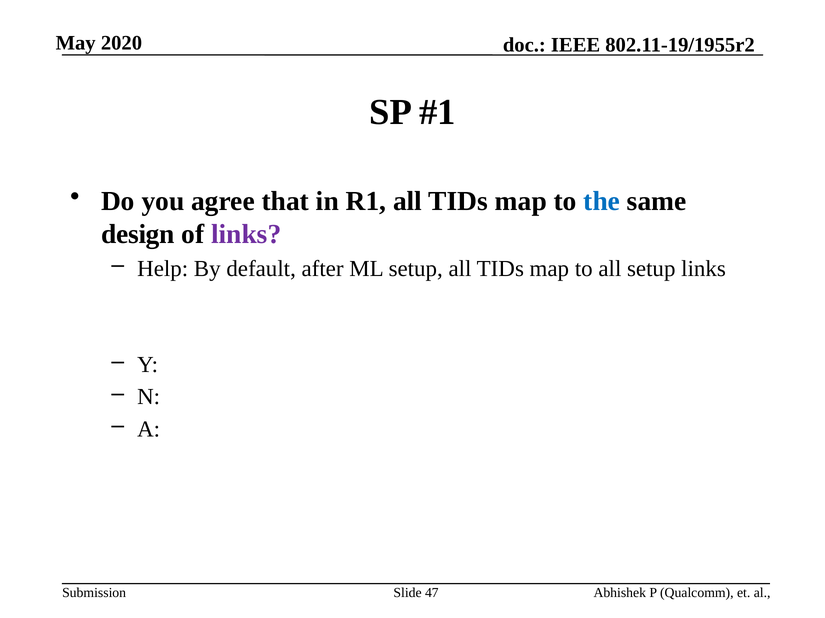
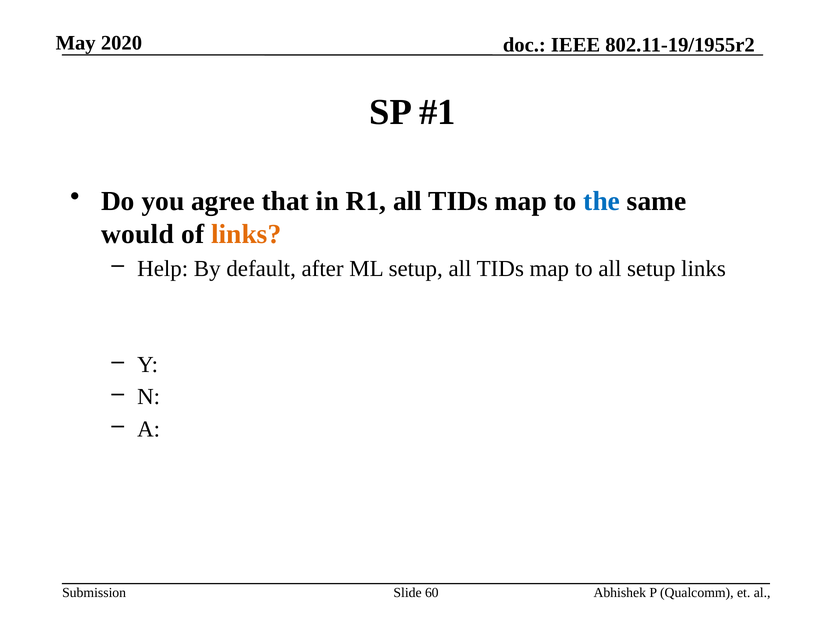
design: design -> would (138, 234)
links colour: purple -> orange (246, 234)
47: 47 -> 60 (432, 593)
